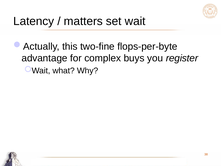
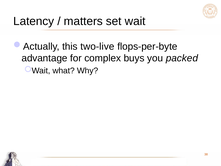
two-fine: two-fine -> two-live (97, 46)
register: register -> packed (182, 58)
